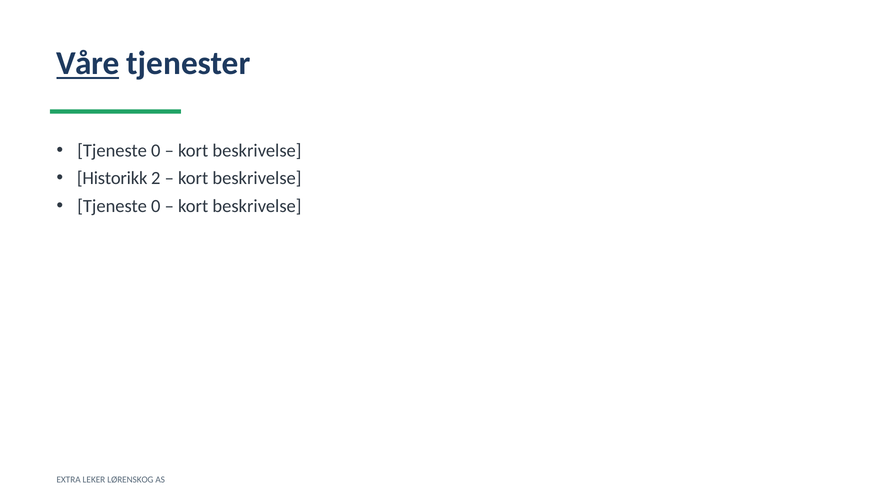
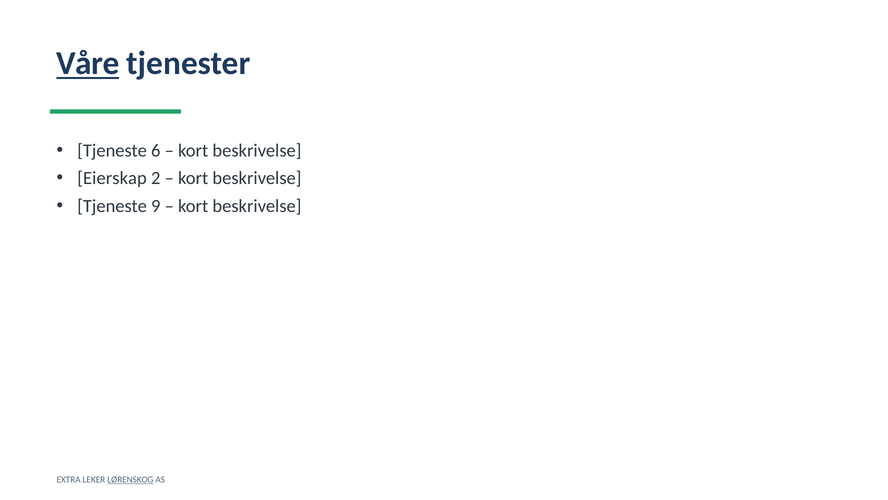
0: 0 -> 6 (156, 150)
Historikk: Historikk -> Eierskap (112, 178)
0: 0 -> 9 (156, 206)
LØRENSKOG underline: none -> present (130, 479)
